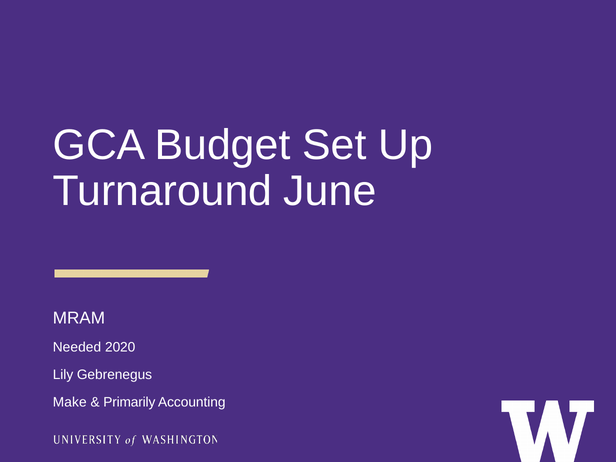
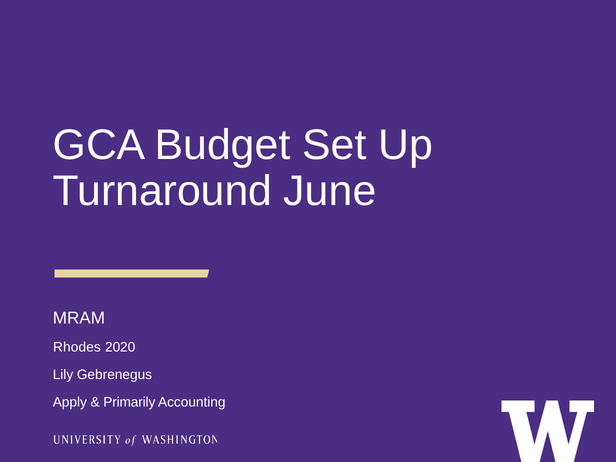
Needed: Needed -> Rhodes (77, 347)
Make: Make -> Apply (70, 402)
